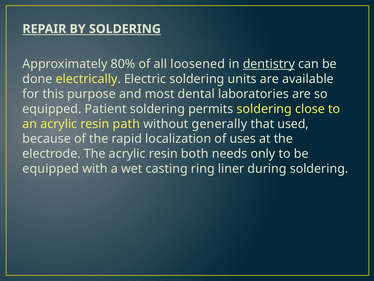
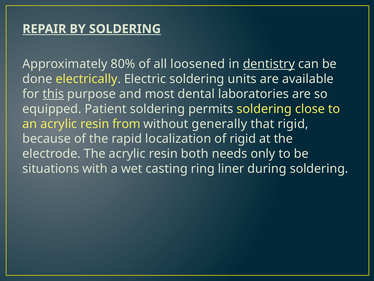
this underline: none -> present (53, 94)
path: path -> from (126, 124)
that used: used -> rigid (293, 124)
of uses: uses -> rigid (243, 139)
equipped: equipped -> situations (51, 169)
